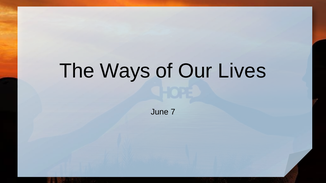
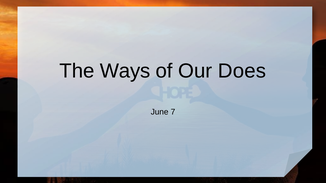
Lives: Lives -> Does (242, 71)
